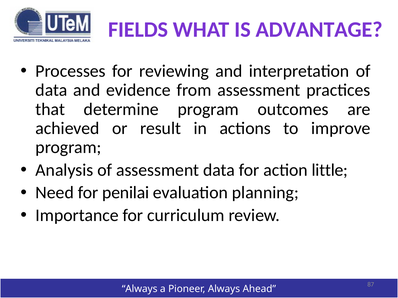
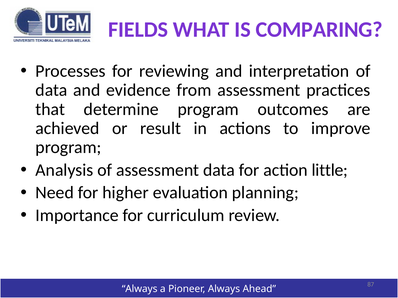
ADVANTAGE: ADVANTAGE -> COMPARING (319, 30)
penilai: penilai -> higher (126, 193)
